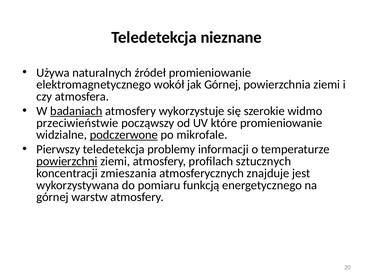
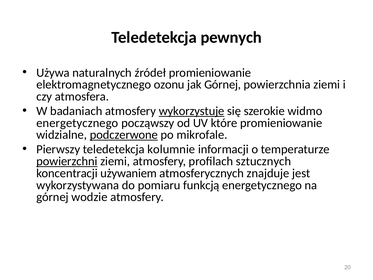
nieznane: nieznane -> pewnych (231, 37)
wokół: wokół -> ozonu (169, 85)
badaniach underline: present -> none (76, 111)
wykorzystuje underline: none -> present (192, 111)
przeciwieństwie: przeciwieństwie -> energetycznego (77, 123)
problemy: problemy -> kolumnie (171, 149)
zmieszania: zmieszania -> używaniem (129, 173)
warstw: warstw -> wodzie (90, 197)
